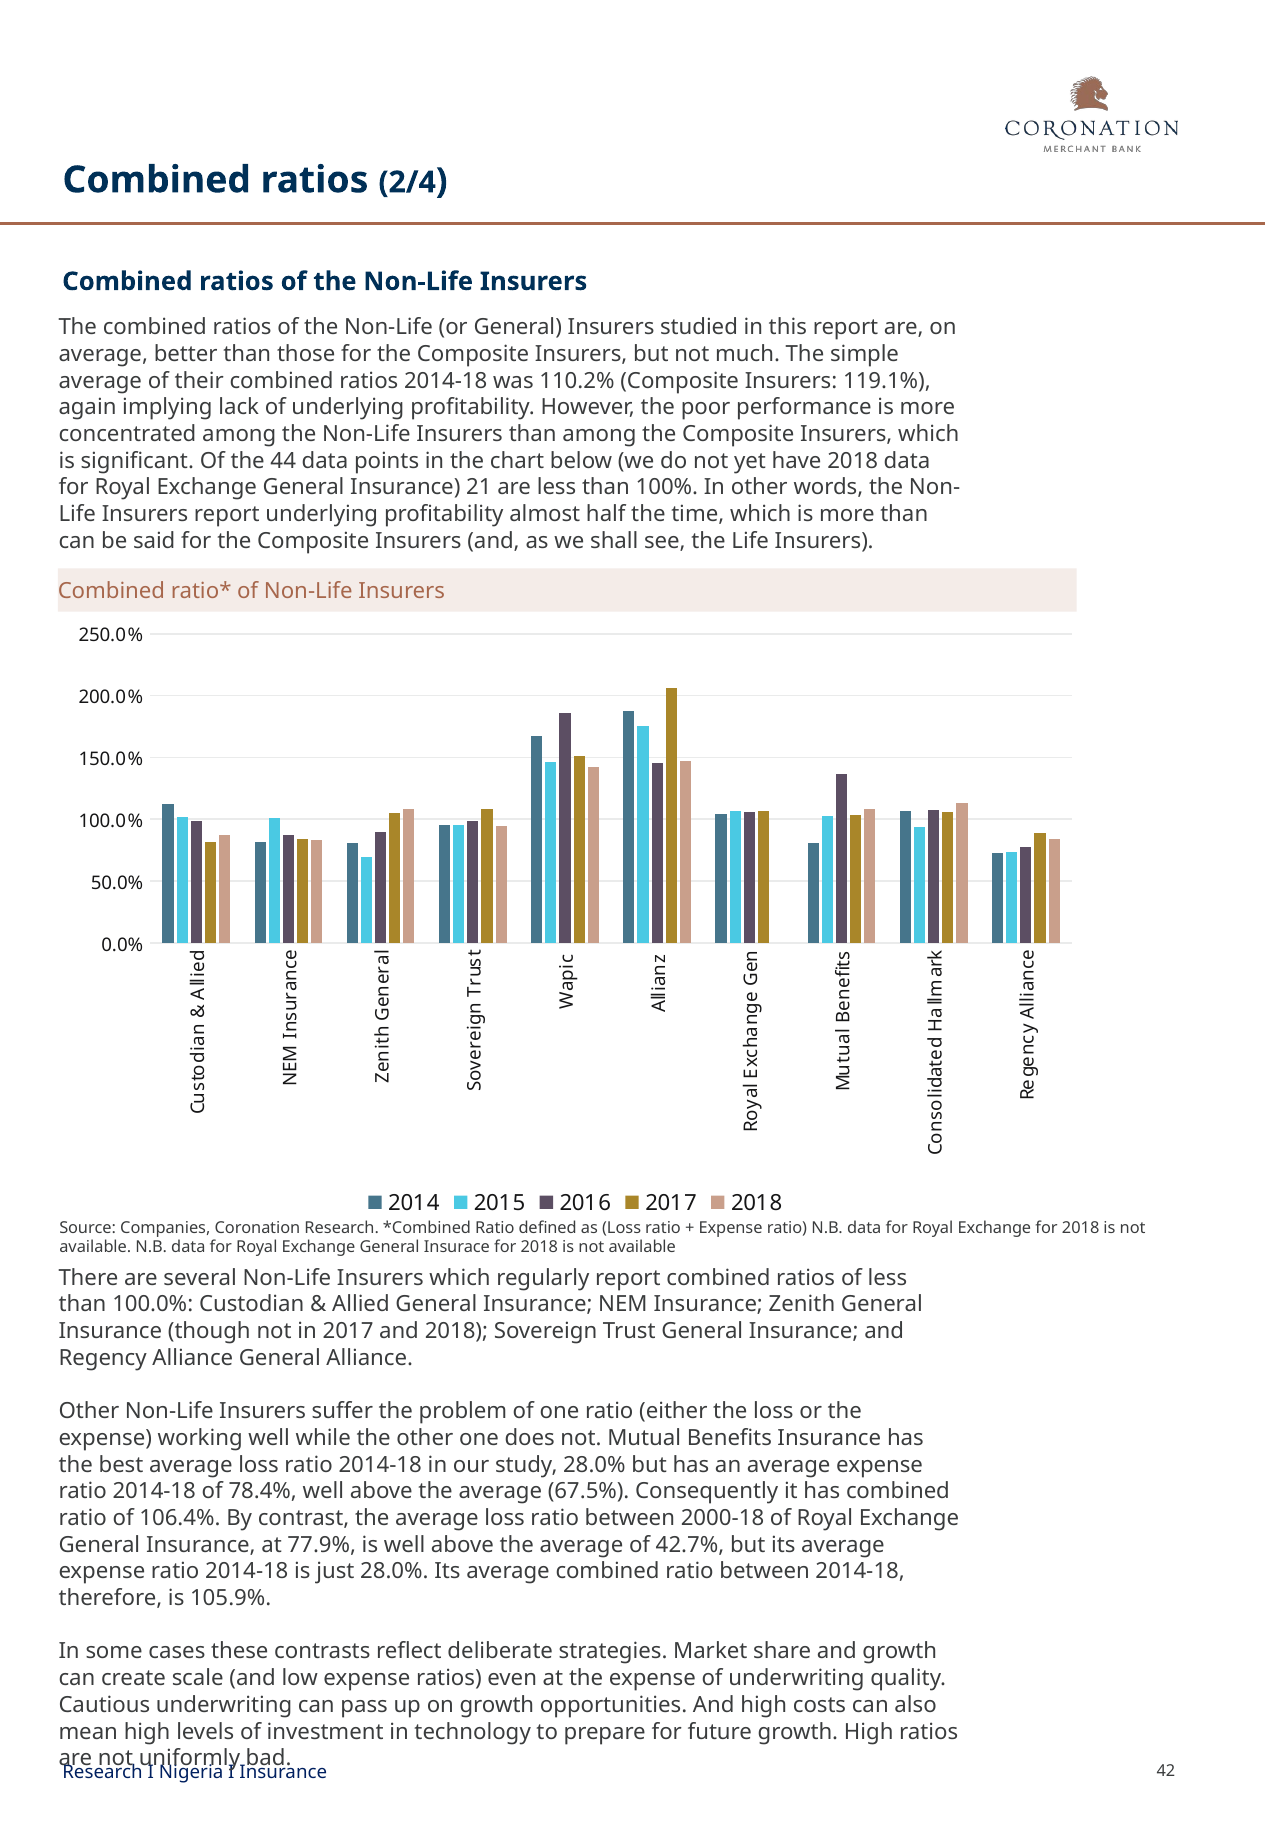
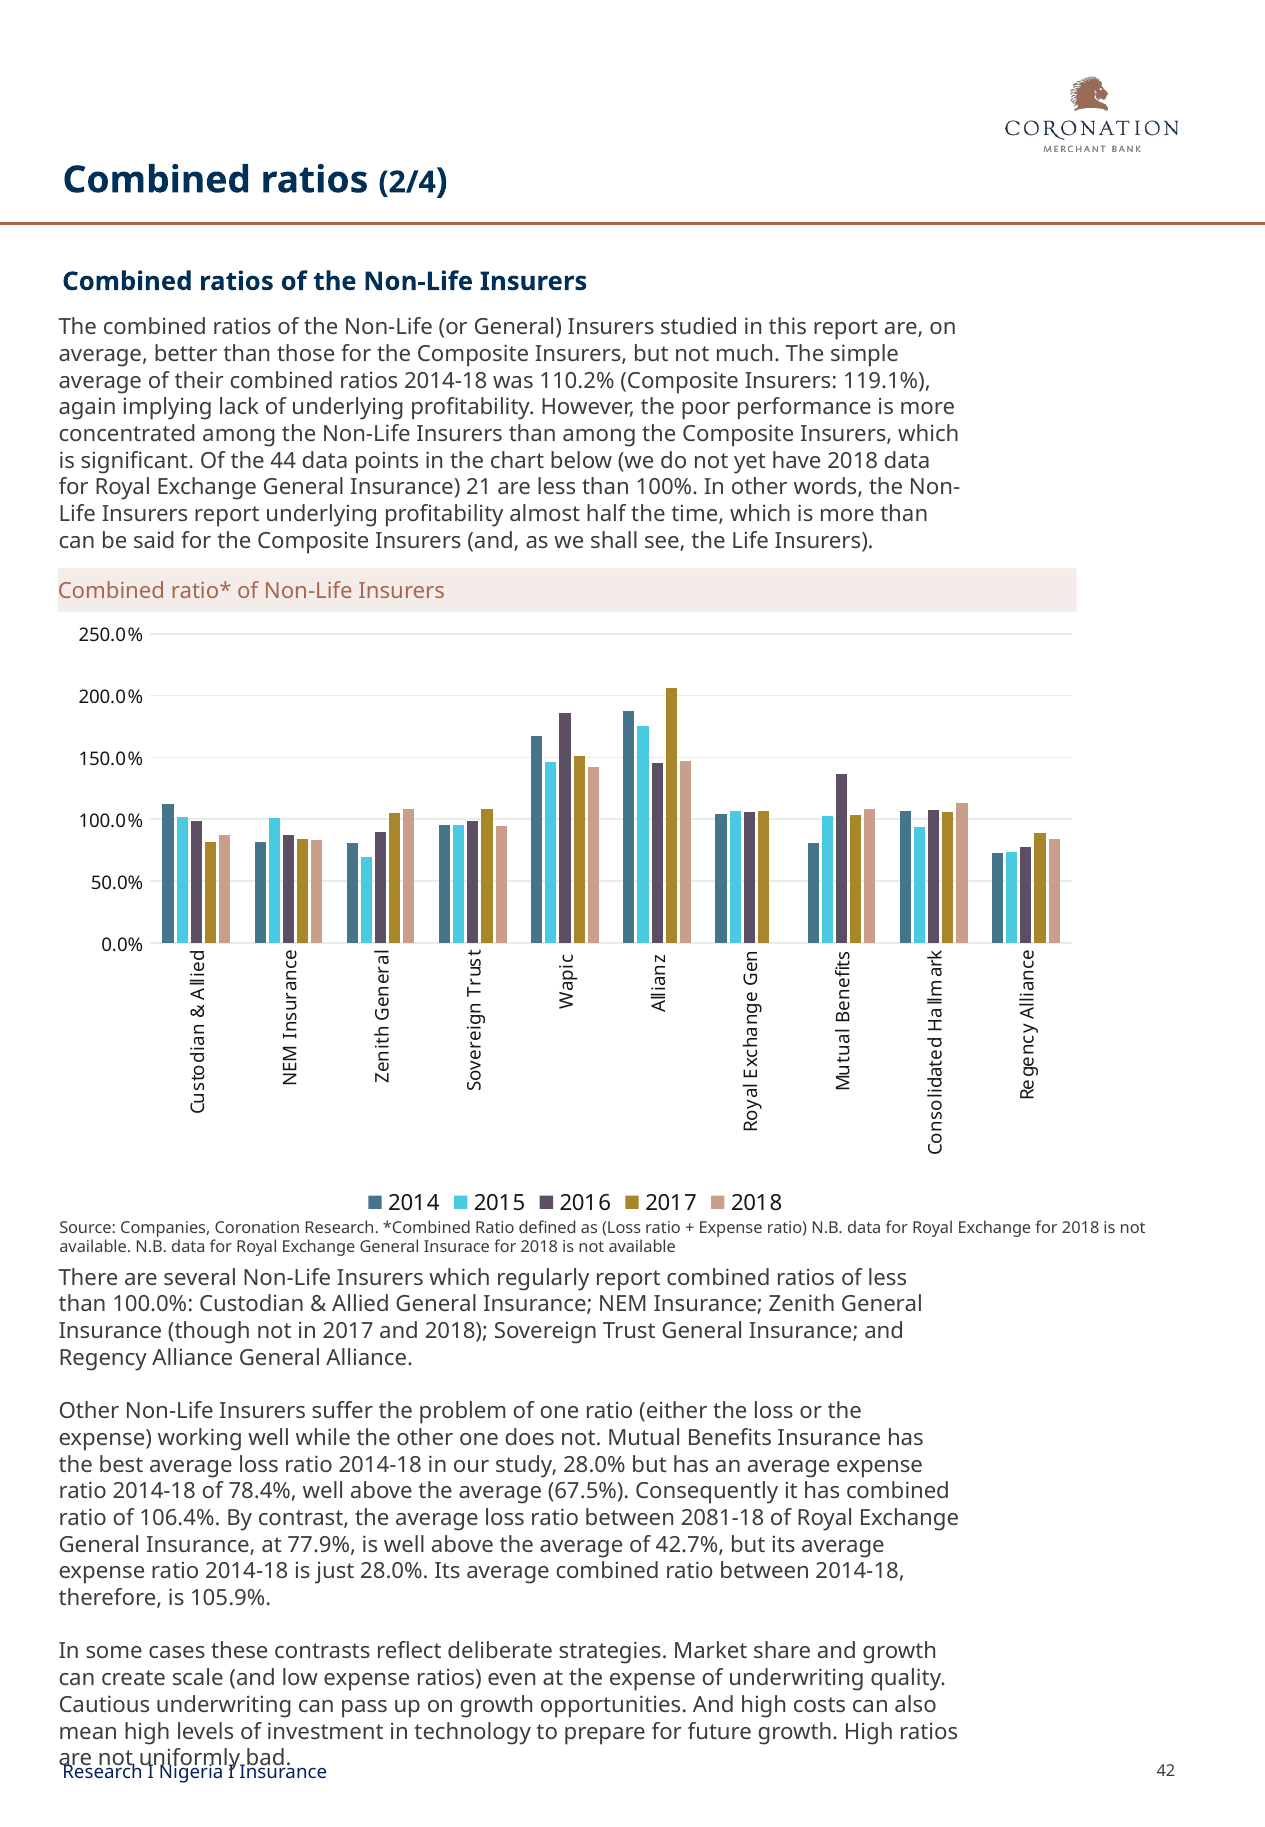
2000-18: 2000-18 -> 2081-18 (723, 1518)
